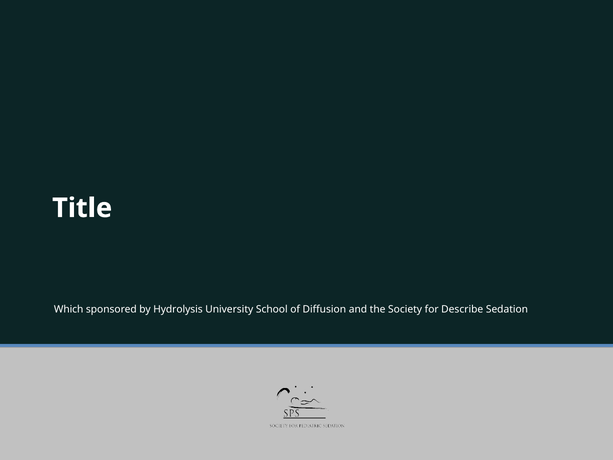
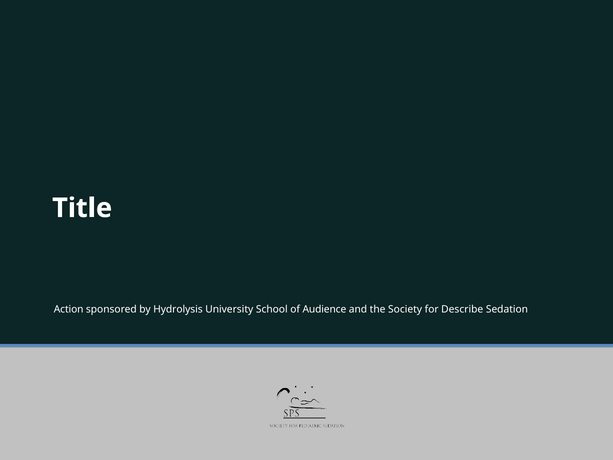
Which: Which -> Action (69, 309)
Diffusion: Diffusion -> Audience (324, 309)
